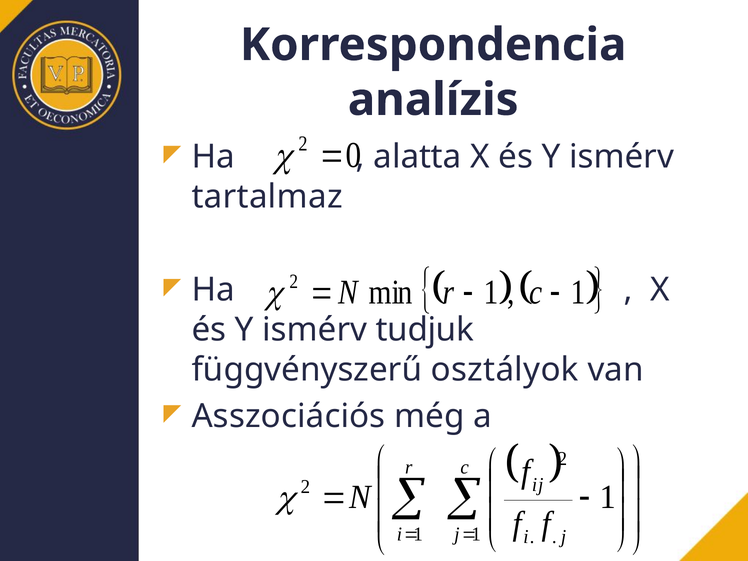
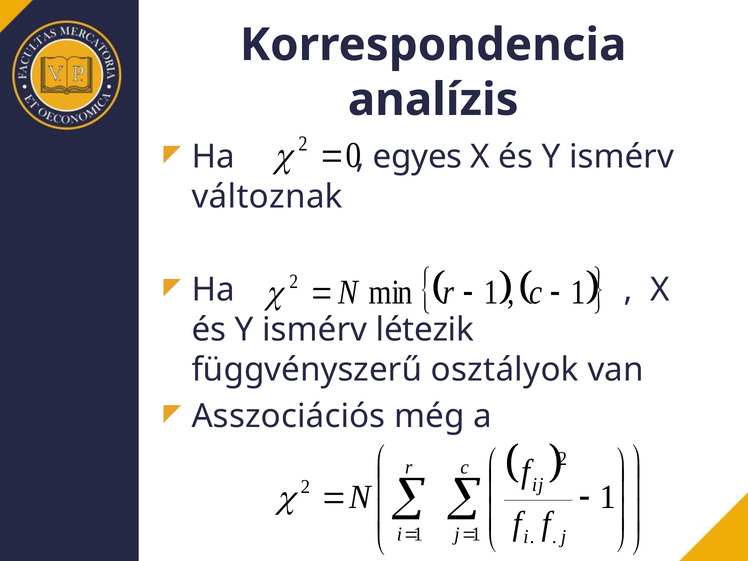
alatta: alatta -> egyes (418, 157)
tartalmaz: tartalmaz -> változnak (267, 197)
tudjuk: tudjuk -> létezik (425, 330)
